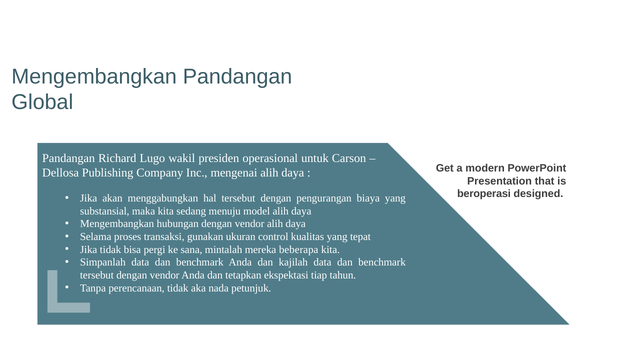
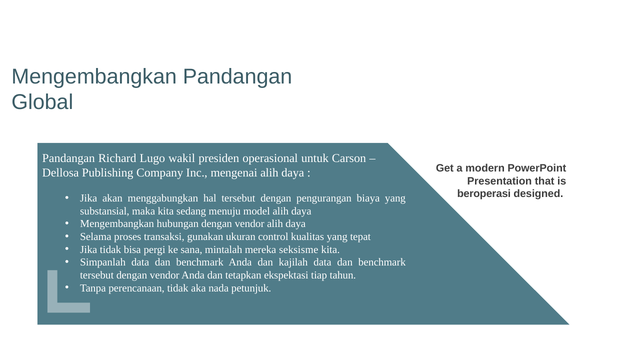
beberapa: beberapa -> seksisme (299, 250)
